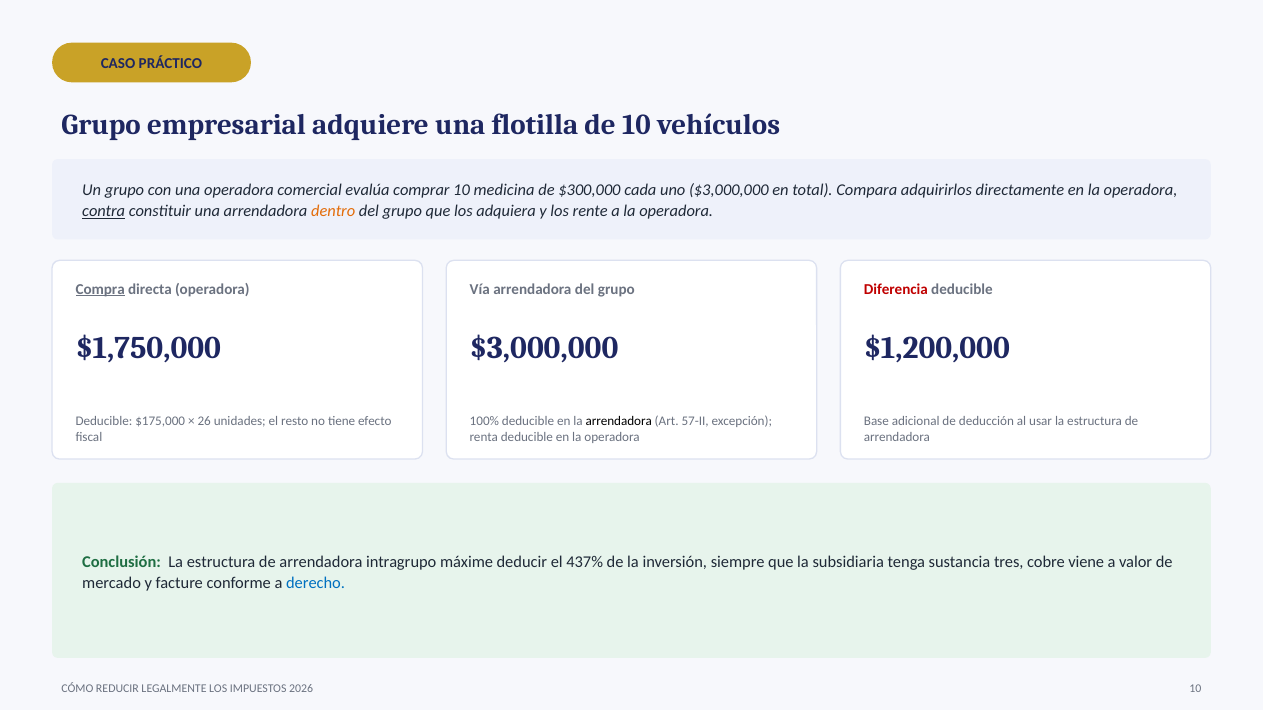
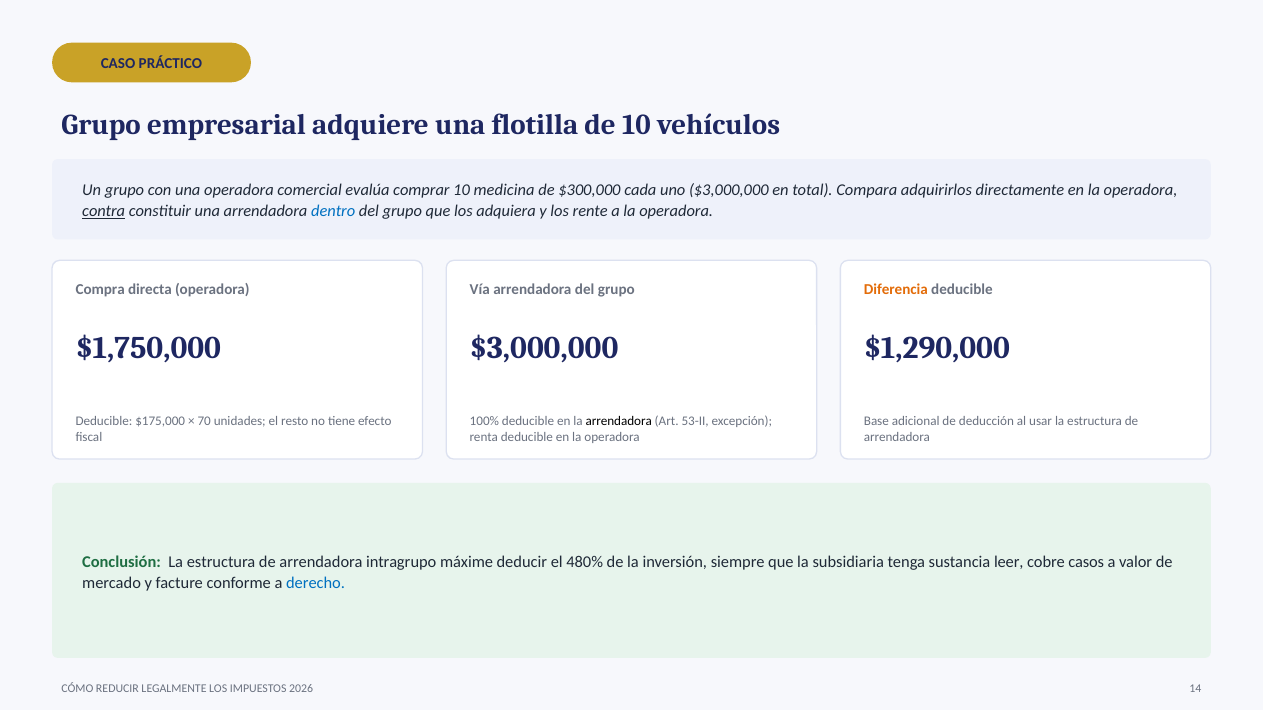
dentro colour: orange -> blue (333, 212)
Compra underline: present -> none (100, 289)
Diferencia colour: red -> orange (896, 289)
$1,200,000: $1,200,000 -> $1,290,000 (937, 348)
26: 26 -> 70 (204, 421)
57-II: 57-II -> 53-II (695, 421)
437%: 437% -> 480% (585, 562)
tres: tres -> leer (1009, 562)
viene: viene -> casos (1086, 562)
2026 10: 10 -> 14 (1195, 689)
